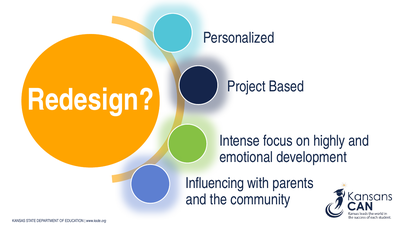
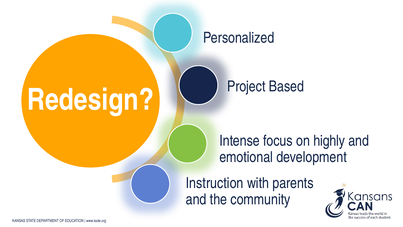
Influencing: Influencing -> Instruction (215, 183)
